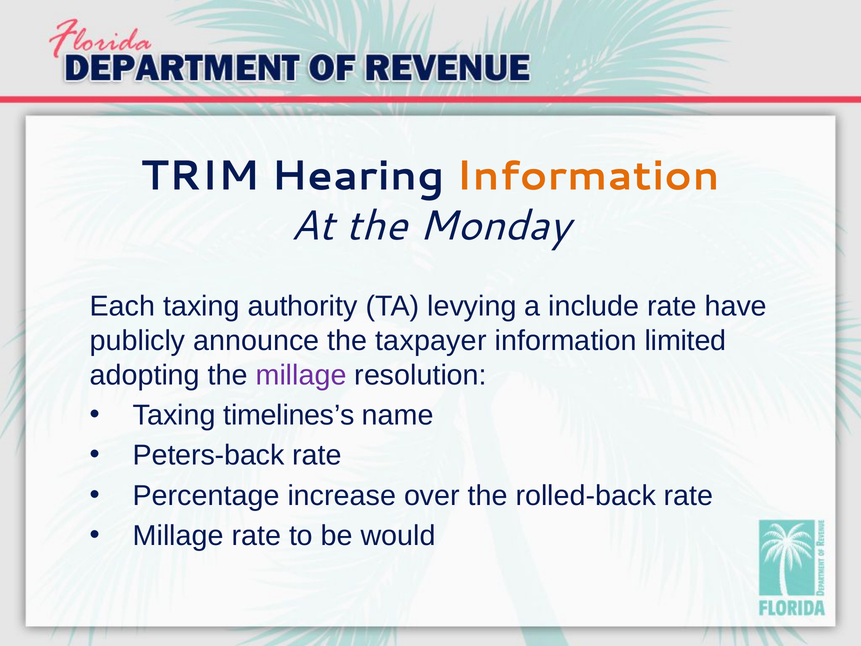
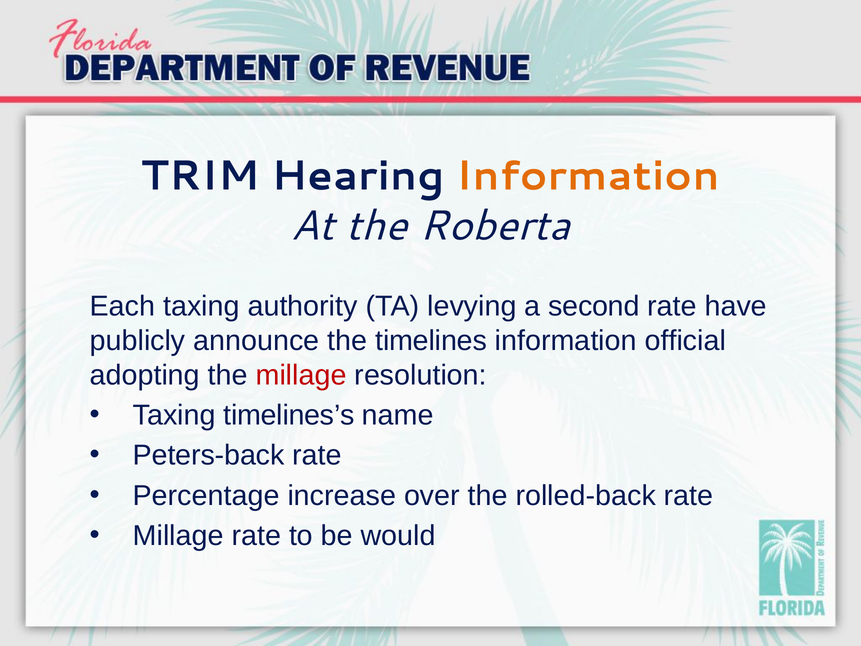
Monday: Monday -> Roberta (495, 226)
include: include -> second (594, 306)
taxpayer: taxpayer -> timelines (431, 340)
limited: limited -> official (685, 340)
millage colour: purple -> red (301, 375)
